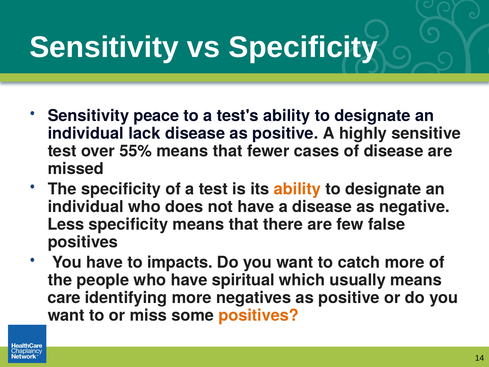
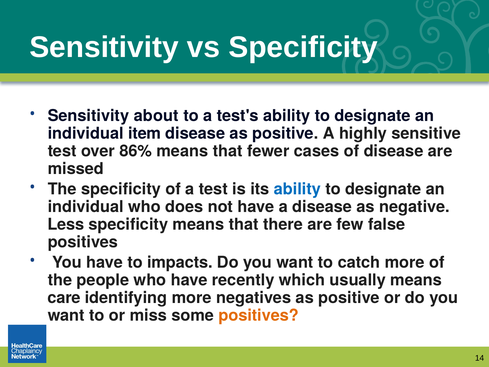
peace: peace -> about (156, 116)
lack: lack -> item (145, 133)
55%: 55% -> 86% (136, 151)
ability colour: orange -> blue (297, 189)
spiritual: spiritual -> recently (243, 280)
